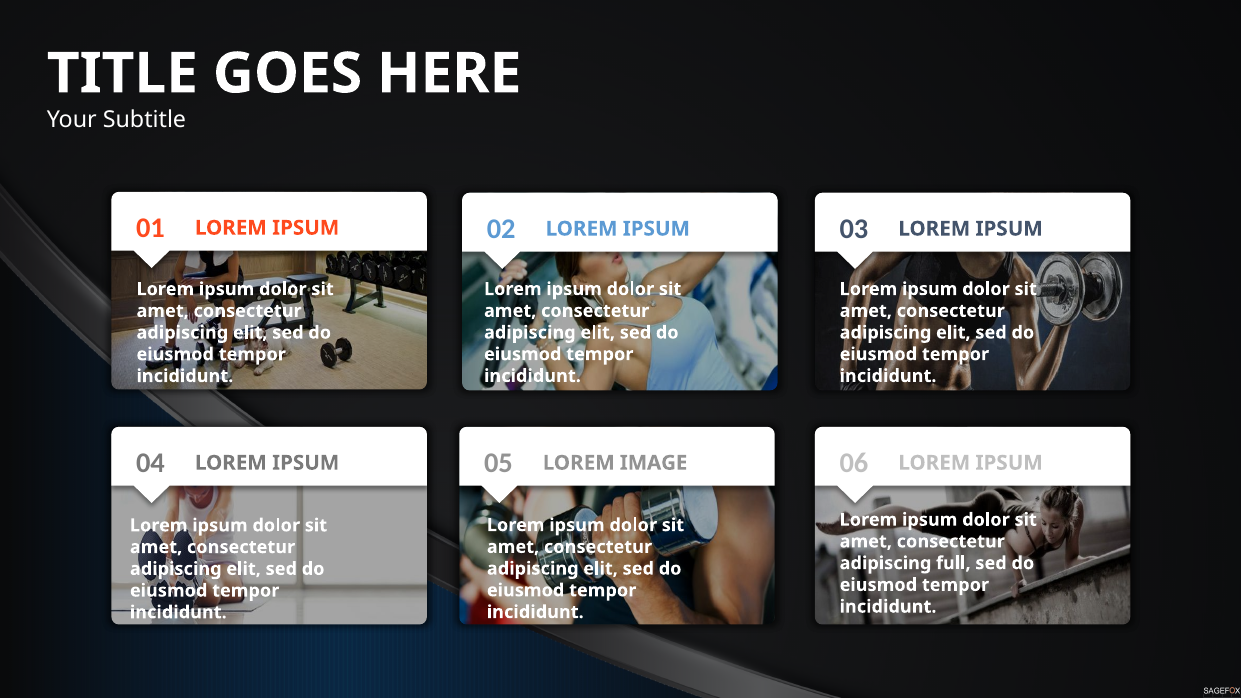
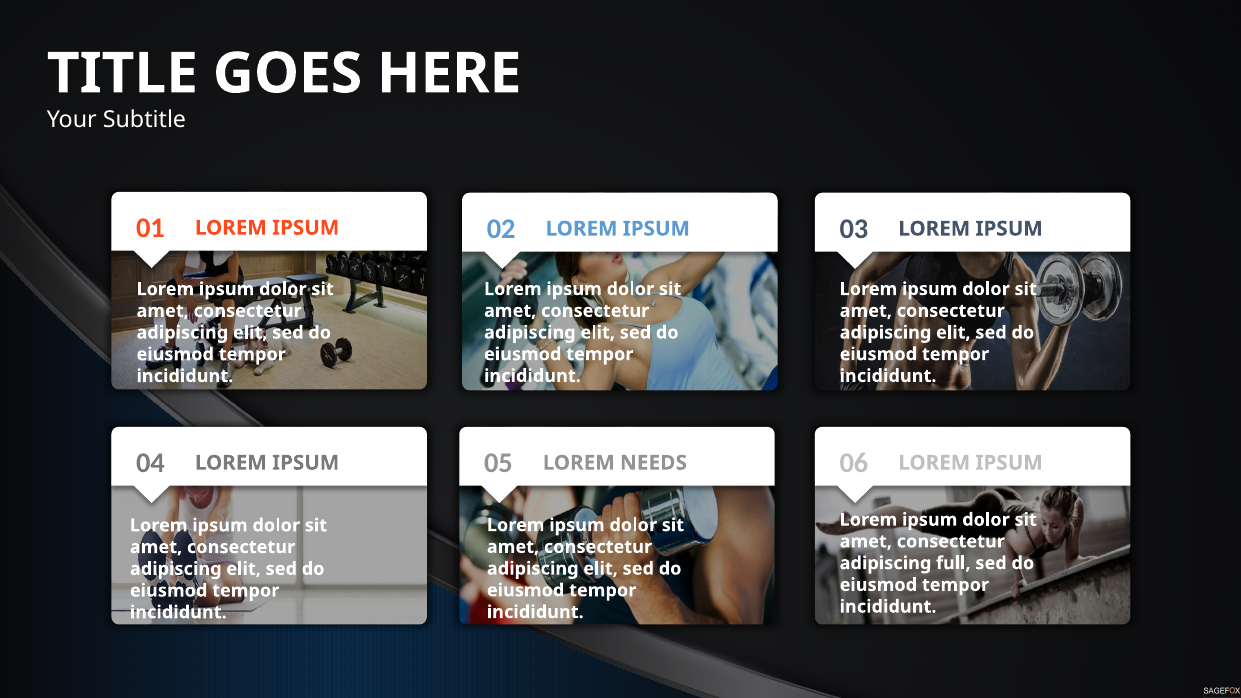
IMAGE: IMAGE -> NEEDS (653, 463)
